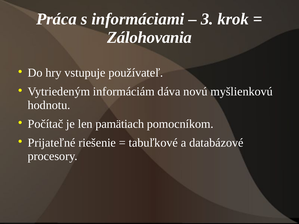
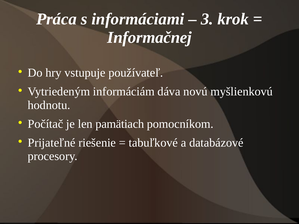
Zálohovania: Zálohovania -> Informačnej (149, 38)
